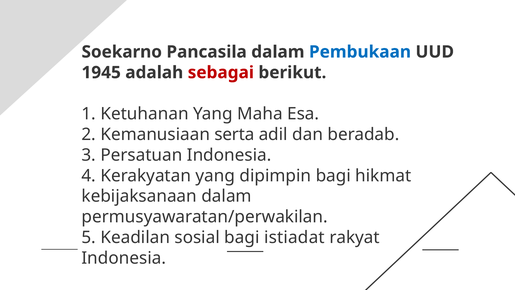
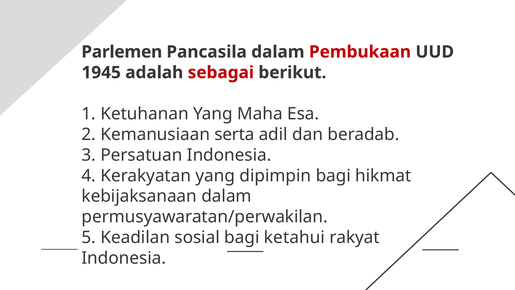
Soekarno: Soekarno -> Parlemen (122, 52)
Pembukaan colour: blue -> red (360, 52)
istiadat: istiadat -> ketahui (294, 237)
